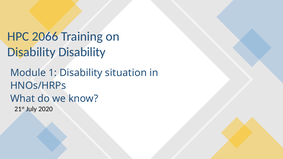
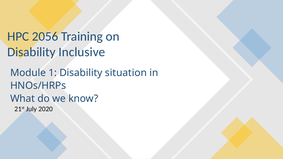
2066: 2066 -> 2056 (45, 36)
Disability Disability: Disability -> Inclusive (82, 52)
